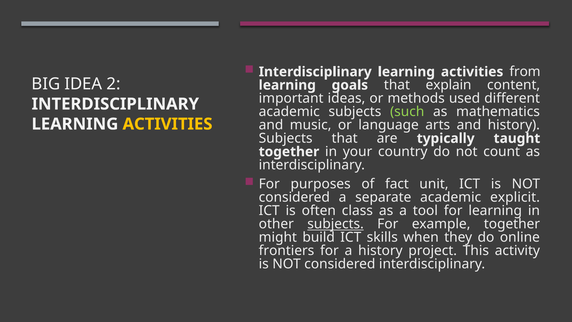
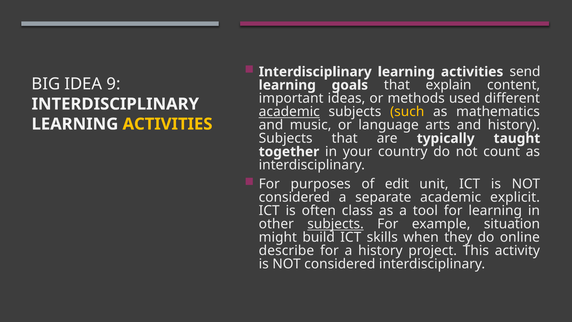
from: from -> send (525, 72)
2: 2 -> 9 (114, 84)
academic underline: none -> present (289, 112)
such colour: light green -> yellow (407, 112)
fact: fact -> edit (397, 184)
example together: together -> situation (512, 224)
frontiers: frontiers -> describe (286, 251)
